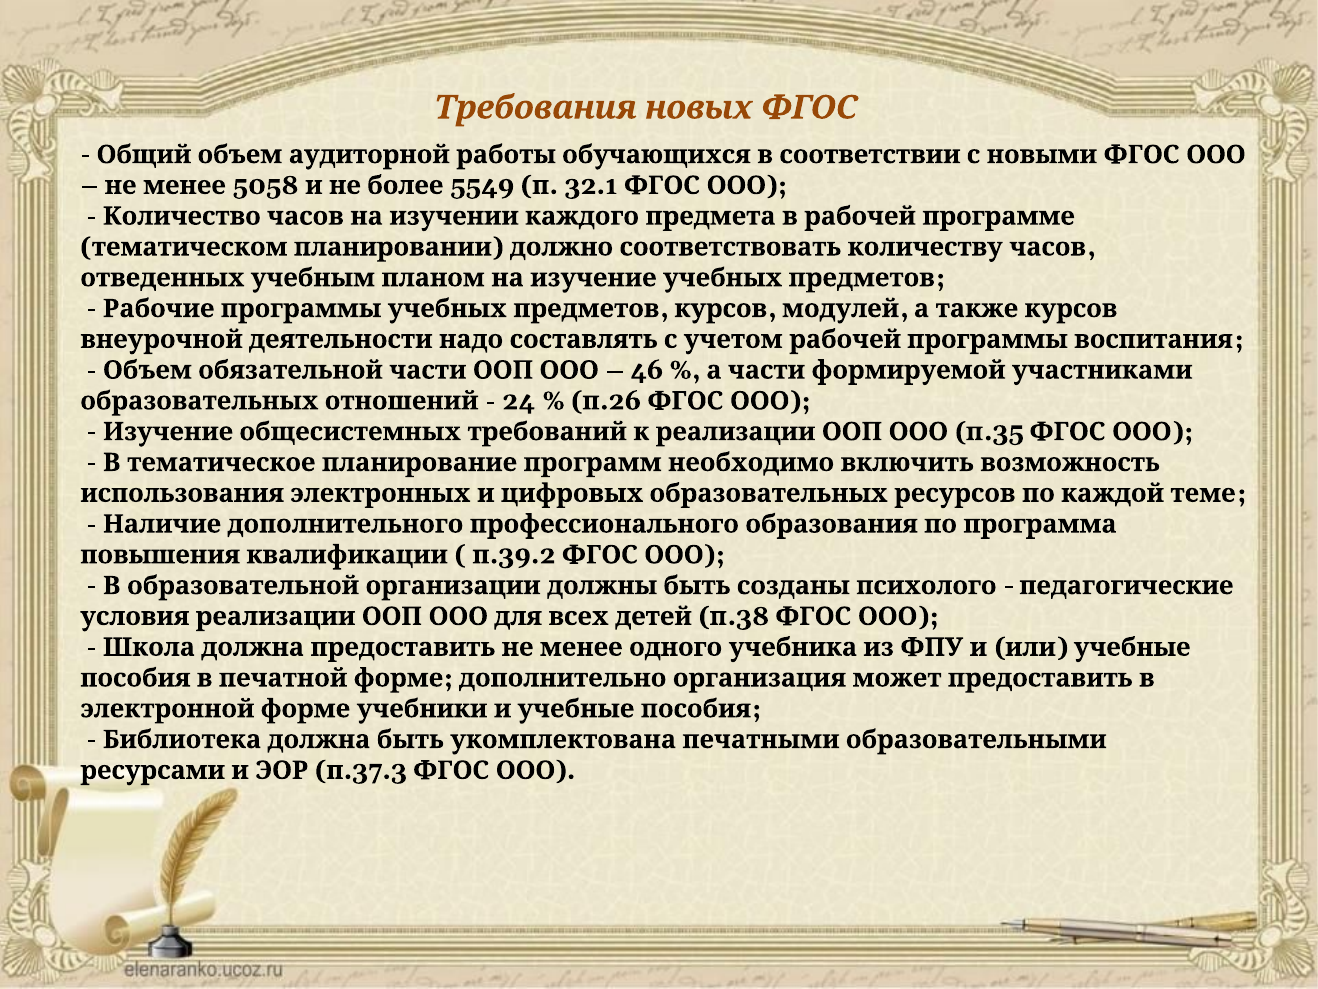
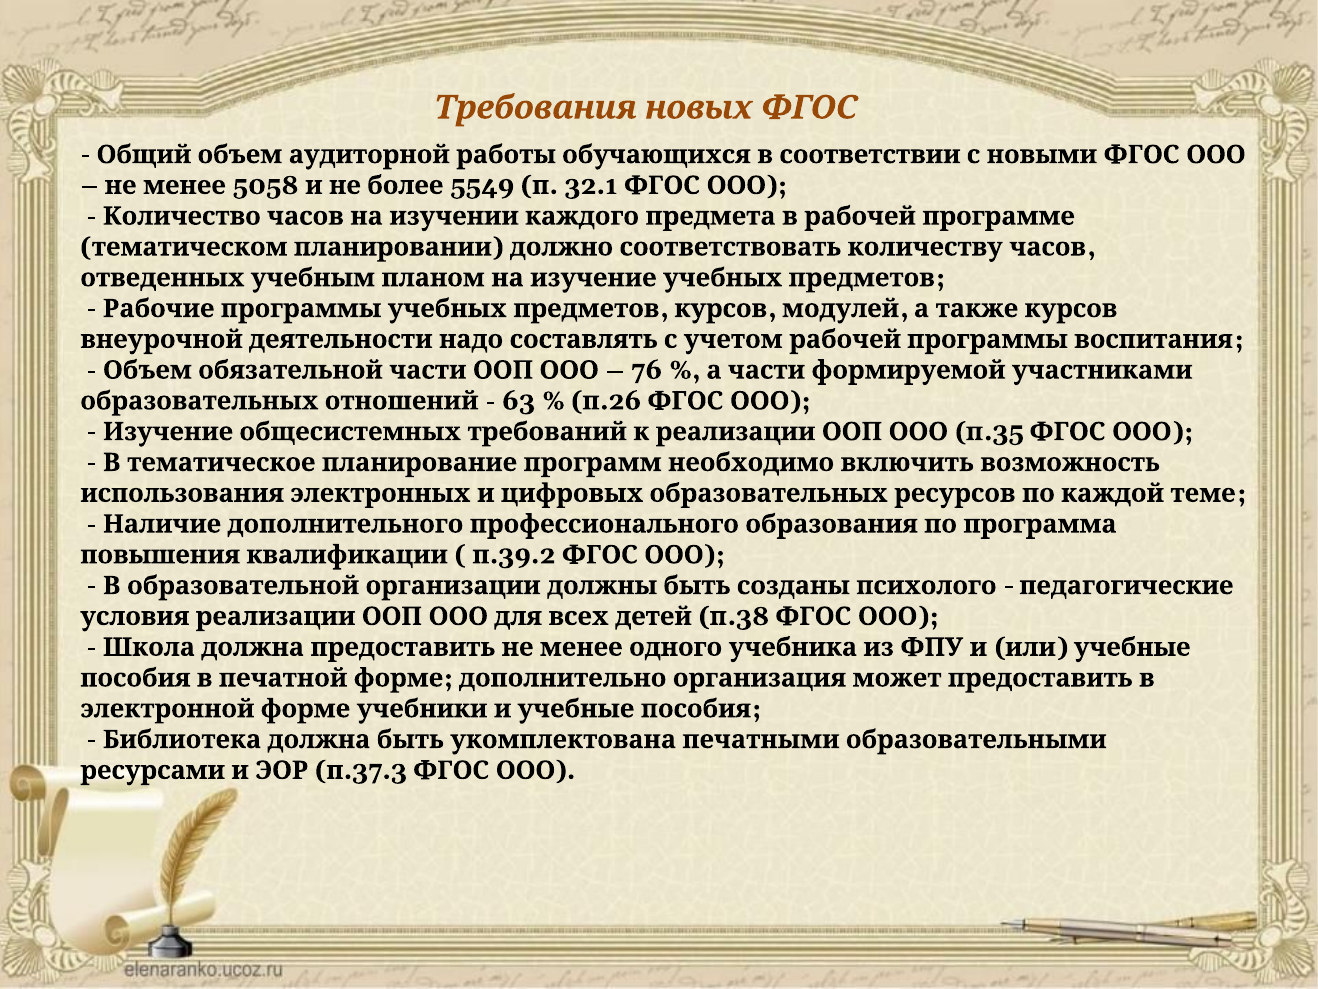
46: 46 -> 76 (647, 370)
24: 24 -> 63 (519, 401)
